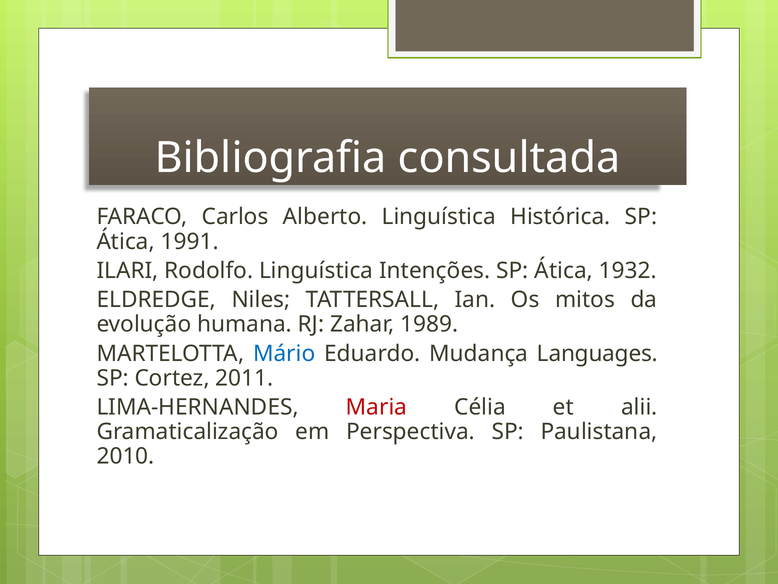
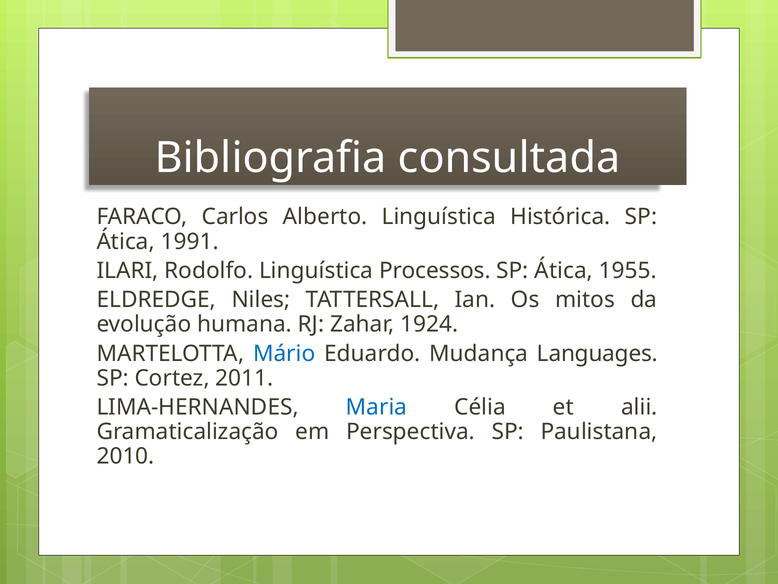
Intenções: Intenções -> Processos (435, 270)
1932: 1932 -> 1955 (628, 270)
1989: 1989 -> 1924 (429, 324)
Maria colour: red -> blue (377, 407)
